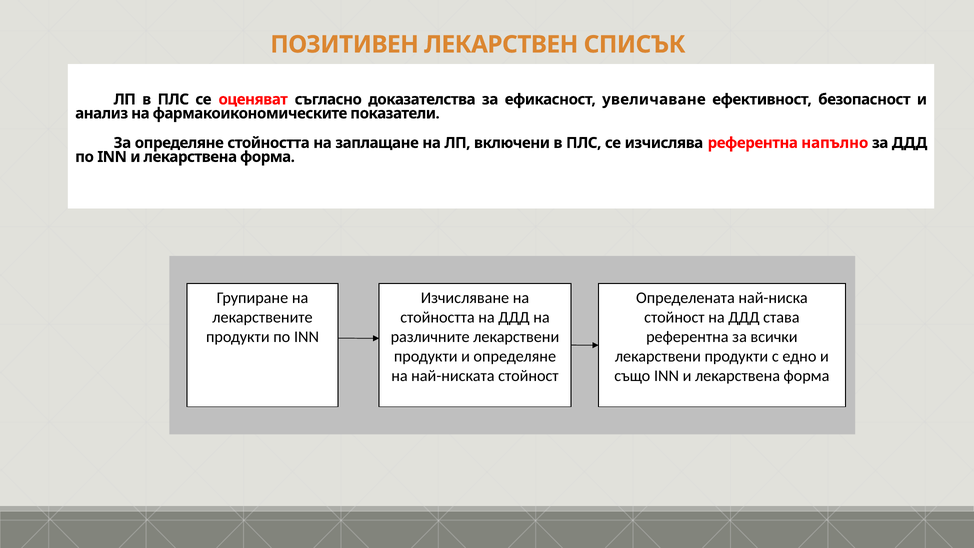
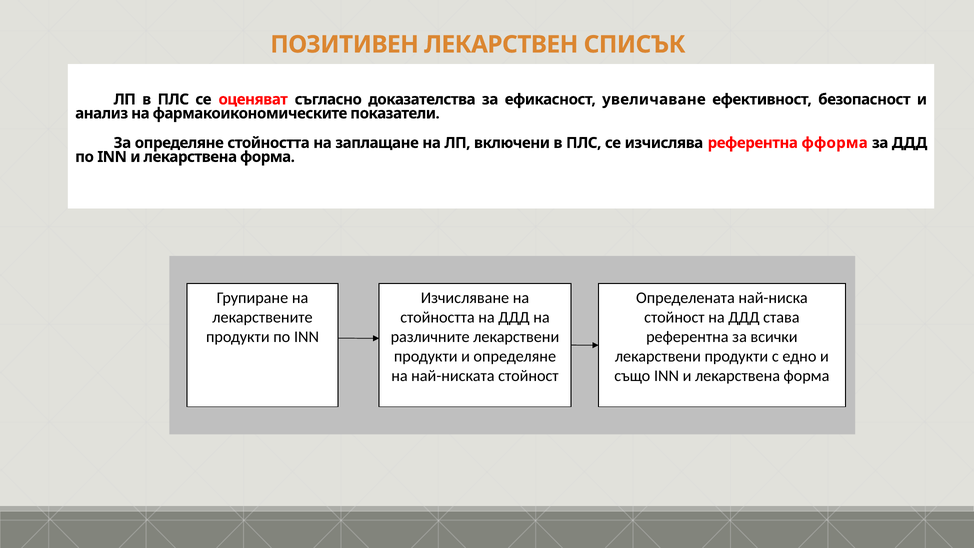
напълно: напълно -> фформа (835, 143)
